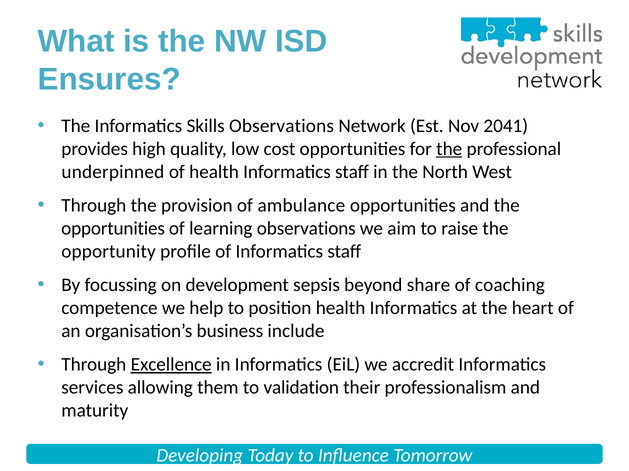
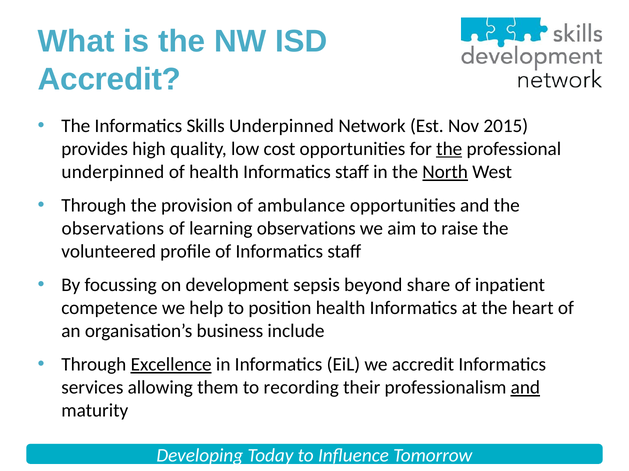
Ensures: Ensures -> Accredit (109, 79)
Skills Observations: Observations -> Underpinned (281, 126)
2041: 2041 -> 2015 (506, 126)
North underline: none -> present (445, 172)
opportunities: opportunities -> observations (113, 229)
opportunity: opportunity -> volunteered (109, 252)
coaching: coaching -> inpatient (510, 285)
validation: validation -> recording (301, 388)
and underline: none -> present (525, 388)
